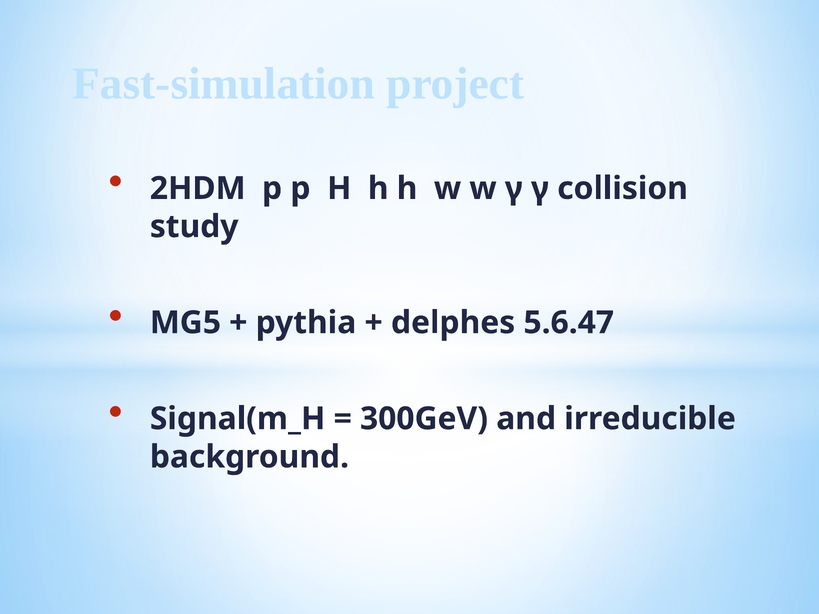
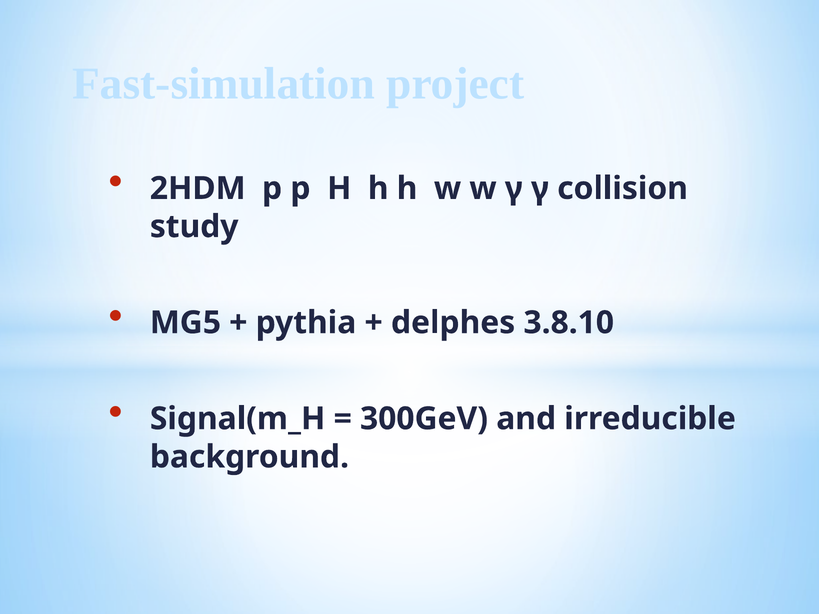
5.6.47: 5.6.47 -> 3.8.10 (569, 323)
